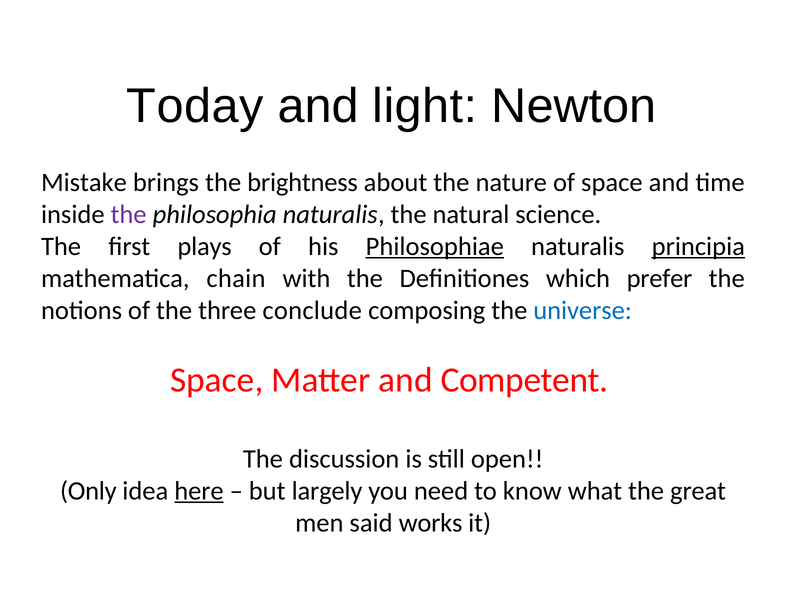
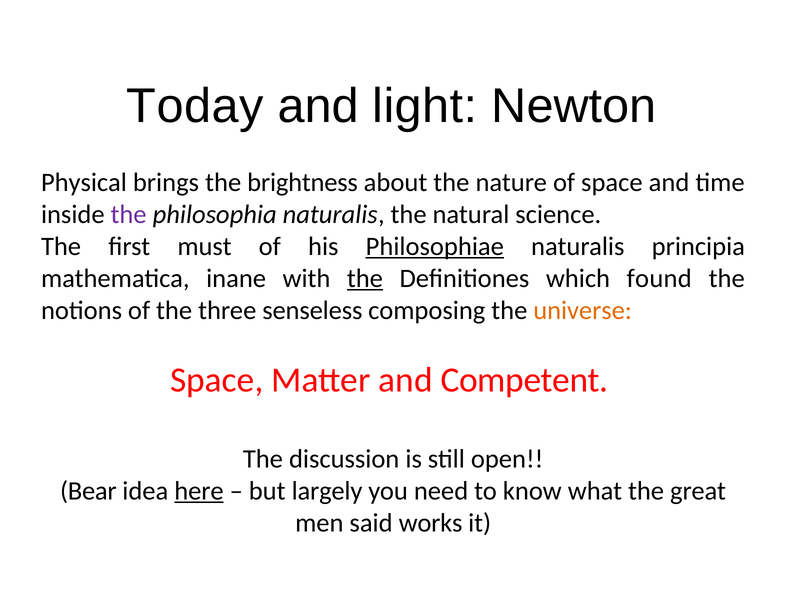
Mistake: Mistake -> Physical (84, 183)
plays: plays -> must (204, 246)
principia underline: present -> none (698, 246)
chain: chain -> inane (236, 278)
the underline: none -> present (365, 278)
prefer: prefer -> found (659, 278)
conclude: conclude -> senseless (312, 310)
universe colour: blue -> orange (583, 310)
Only: Only -> Bear (88, 491)
